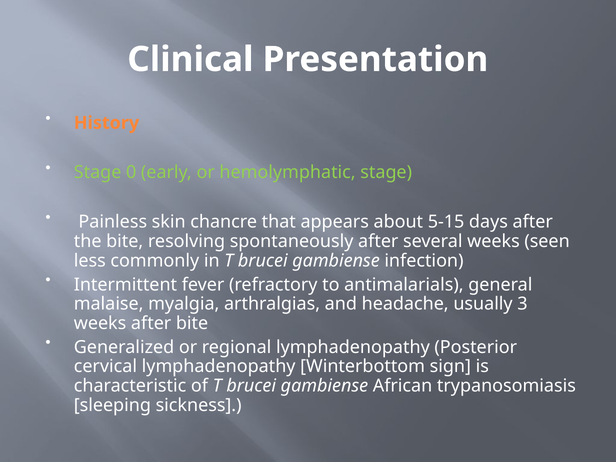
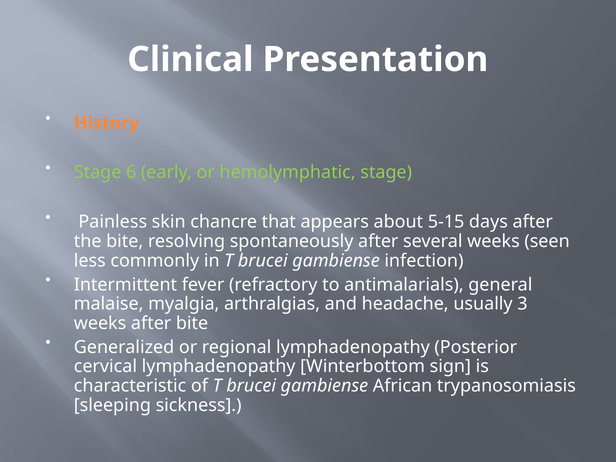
0: 0 -> 6 (131, 172)
